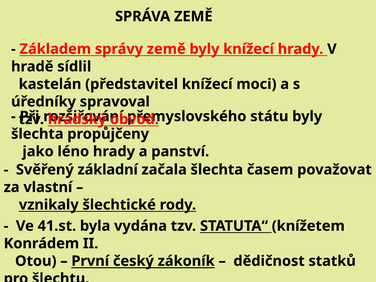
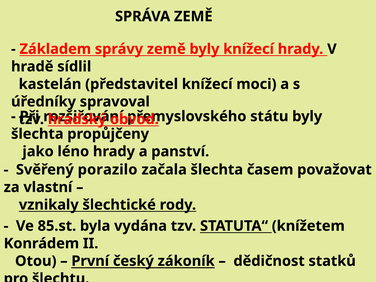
základní: základní -> porazilo (108, 170)
41.st: 41.st -> 85.st (57, 226)
